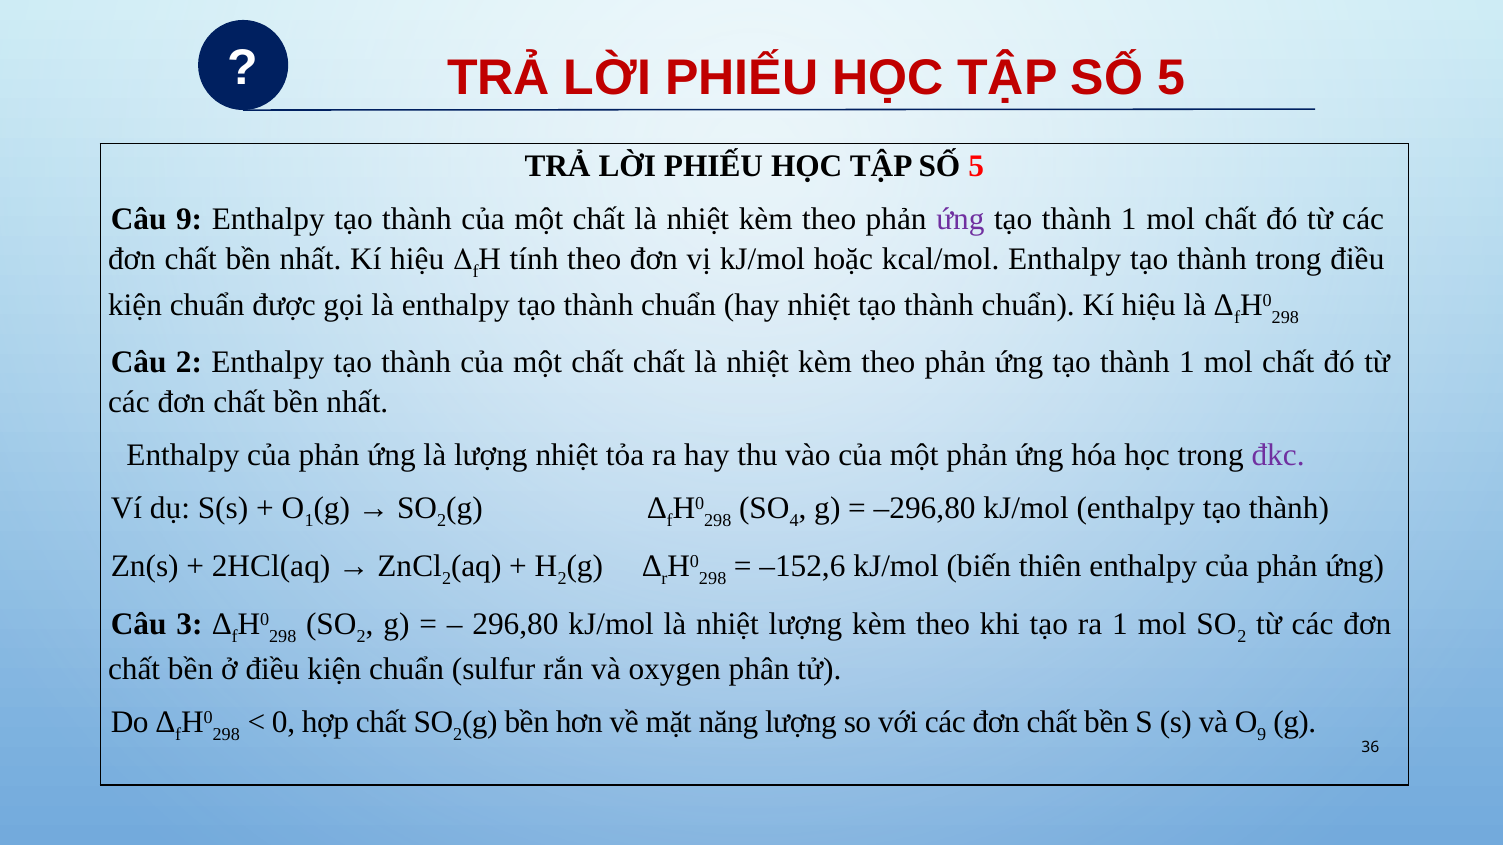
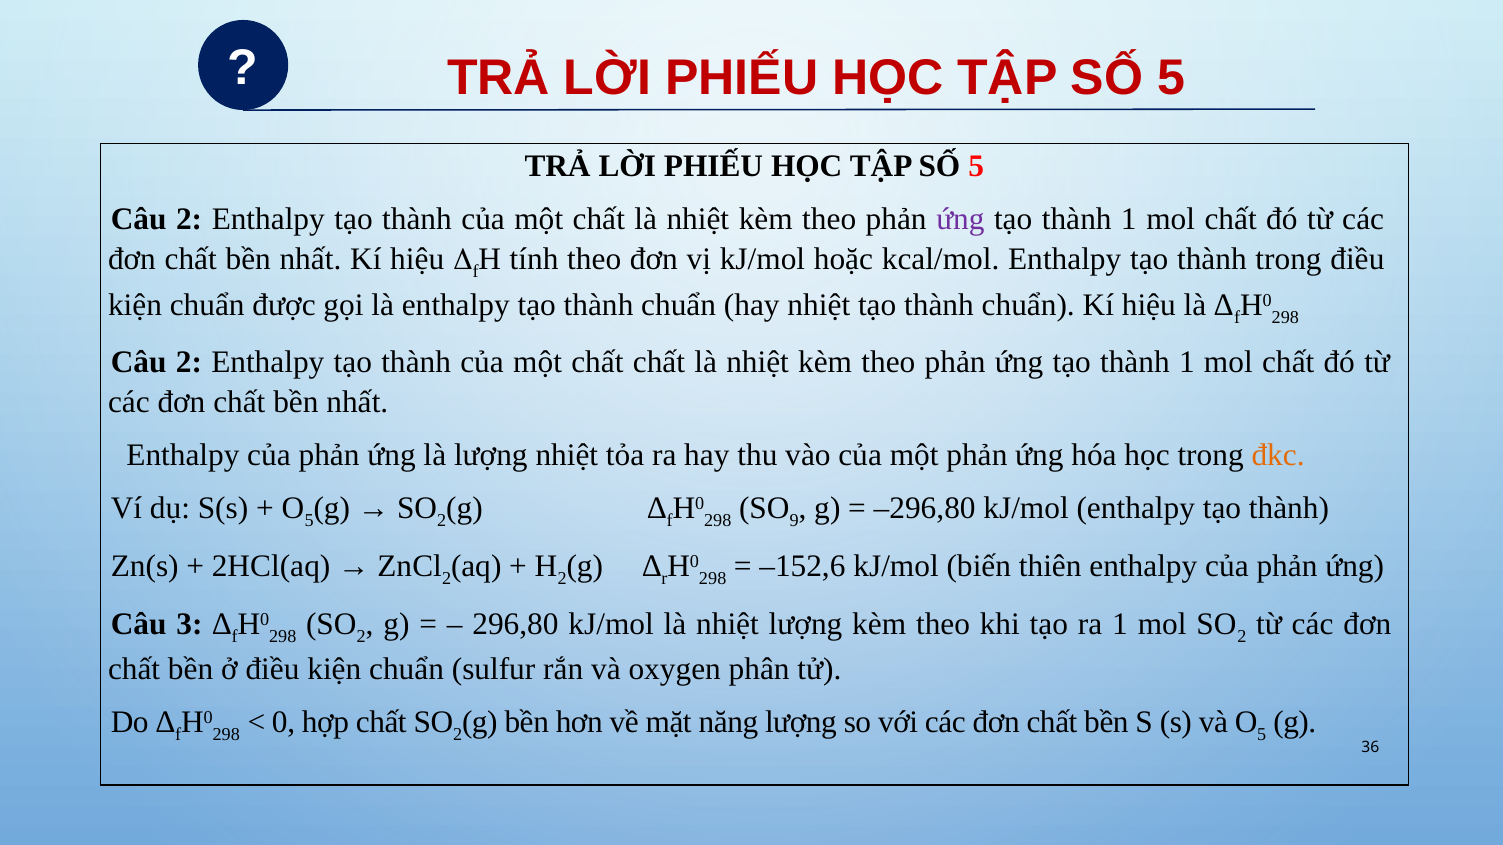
9: 9 -> 2 (189, 219)
đkc colour: purple -> orange (1278, 455)
1: 1 -> 5 (309, 521)
4: 4 -> 9 (794, 521)
9: 9 -> 5 (1262, 735)
